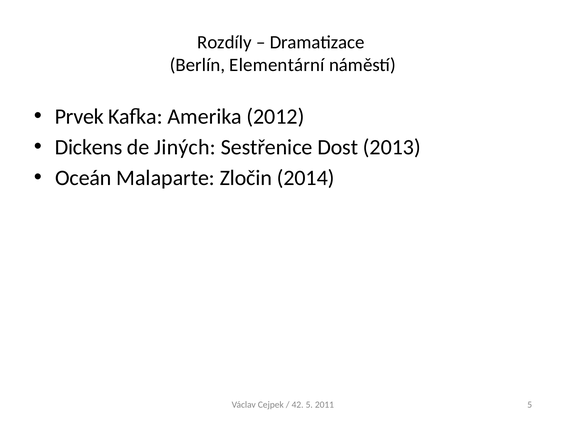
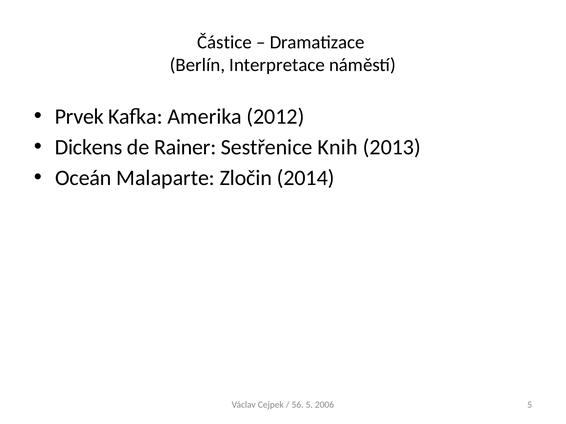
Rozdíly: Rozdíly -> Částice (224, 42)
Elementární: Elementární -> Interpretace (277, 65)
Jiných: Jiných -> Rainer (185, 147)
Dost: Dost -> Knih (338, 147)
42: 42 -> 56 (298, 405)
2011: 2011 -> 2006 (324, 405)
